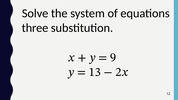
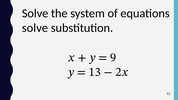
three: three -> solve (35, 28)
